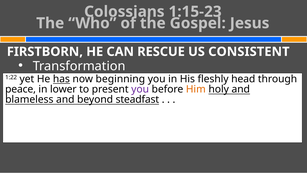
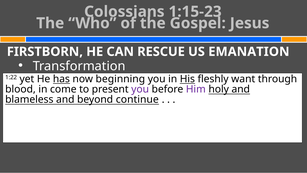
CONSISTENT: CONSISTENT -> EMANATION (249, 52)
His underline: none -> present (187, 79)
head: head -> want (243, 79)
peace: peace -> blood (20, 89)
lower: lower -> come (63, 89)
Him colour: orange -> purple (196, 89)
steadfast: steadfast -> continue (137, 99)
